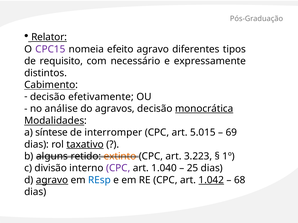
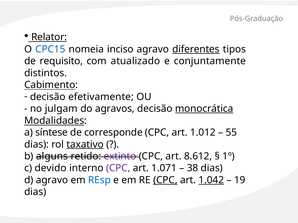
CPC15 colour: purple -> blue (50, 49)
efeito: efeito -> inciso (120, 49)
diferentes underline: none -> present (196, 49)
necessário: necessário -> atualizado (135, 61)
expressamente: expressamente -> conjuntamente (210, 61)
análise: análise -> julgam (61, 109)
interromper: interromper -> corresponde (113, 133)
5.015: 5.015 -> 1.012 (203, 133)
69: 69 -> 55 (231, 133)
extinto colour: orange -> purple (120, 157)
3.223: 3.223 -> 8.612 (198, 157)
divisão: divisão -> devido (51, 168)
1.040: 1.040 -> 1.071 (164, 168)
25: 25 -> 38 (193, 168)
agravo underline: present -> none (52, 180)
CPC underline: none -> present (165, 180)
68: 68 -> 19 (240, 180)
